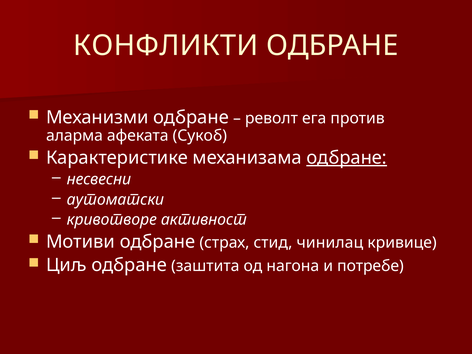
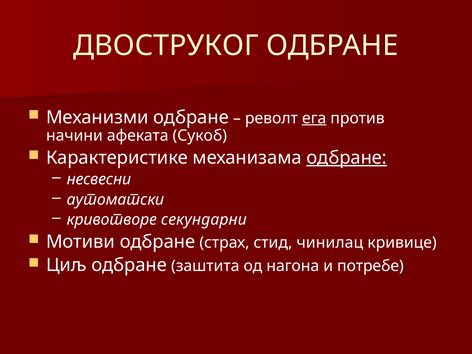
КОНФЛИКТИ: КОНФЛИКТИ -> ДВОСТРУКОГ (166, 46)
ега underline: none -> present (314, 118)
аларма: аларма -> начини (74, 136)
активност: активност -> секундарни (204, 220)
